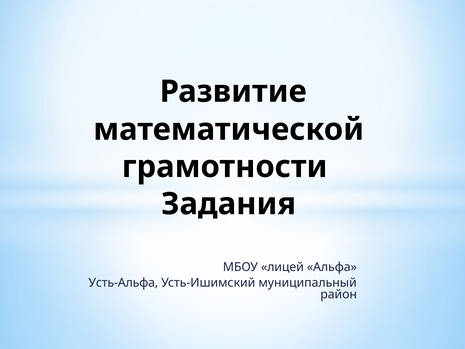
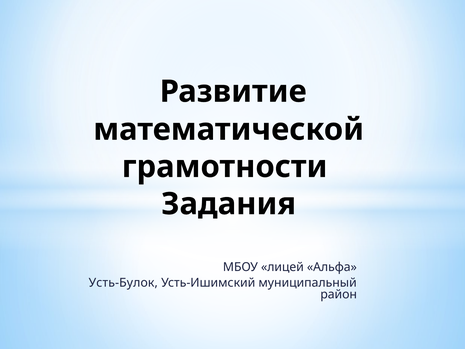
Усть-Альфа: Усть-Альфа -> Усть-Булок (123, 283)
